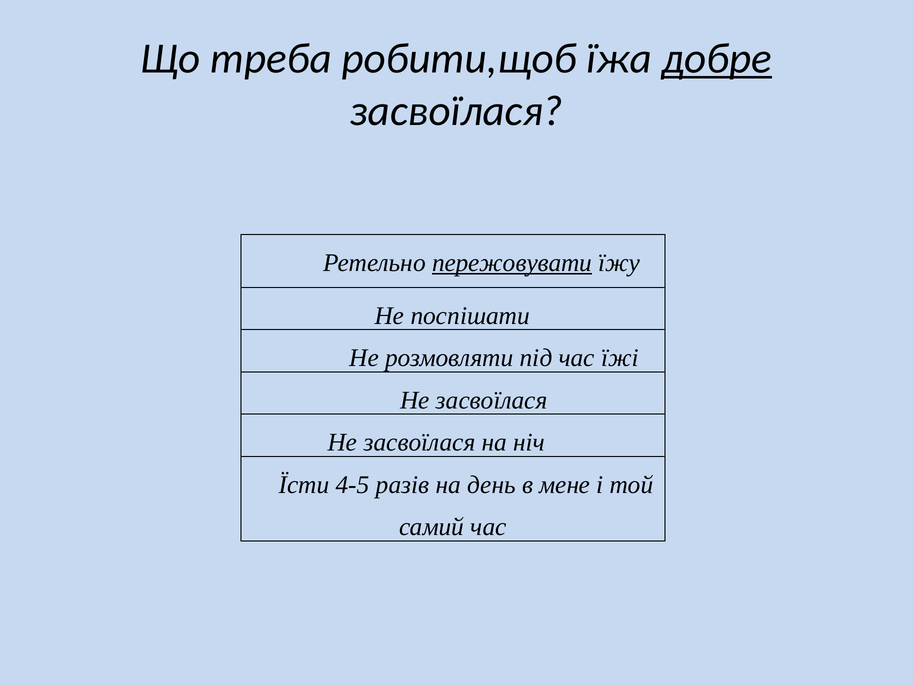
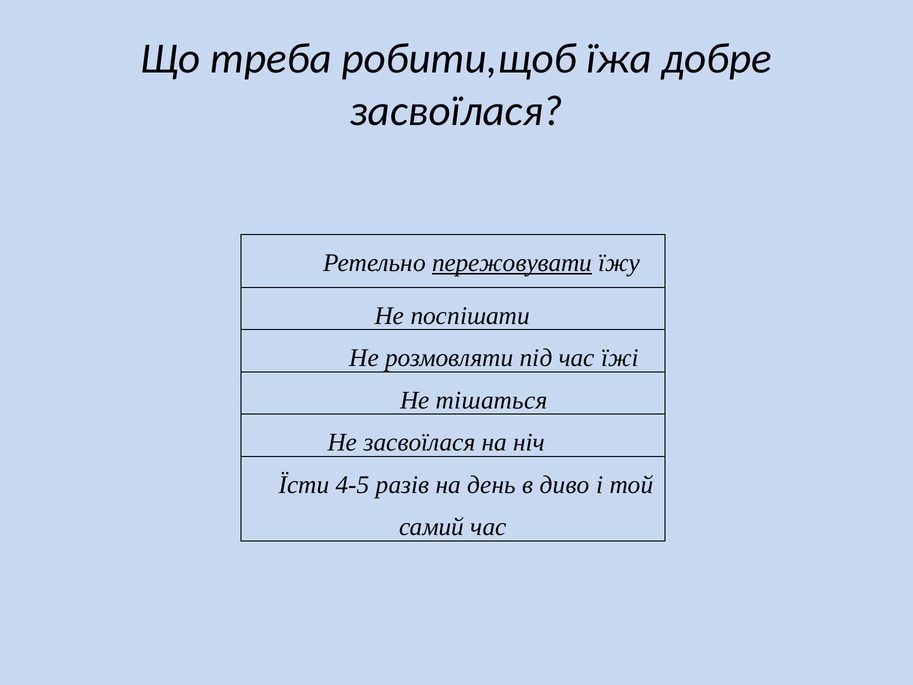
добре underline: present -> none (717, 59)
засвоїлася: засвоїлася -> тішаться (492, 400)
мене: мене -> диво (565, 485)
